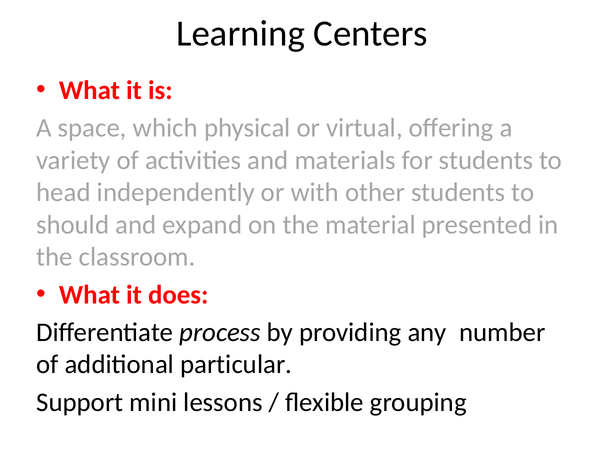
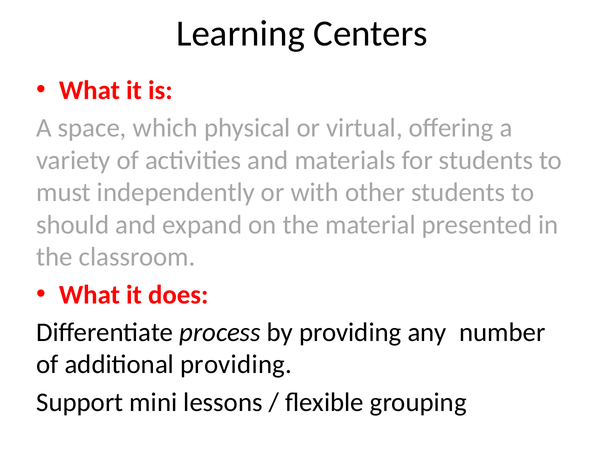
head: head -> must (64, 193)
additional particular: particular -> providing (236, 365)
